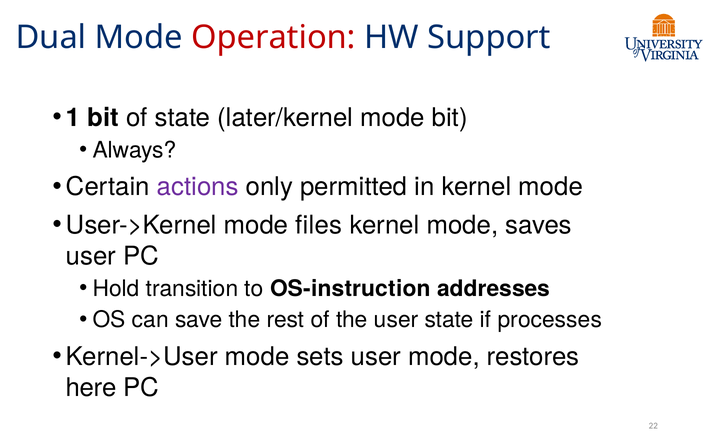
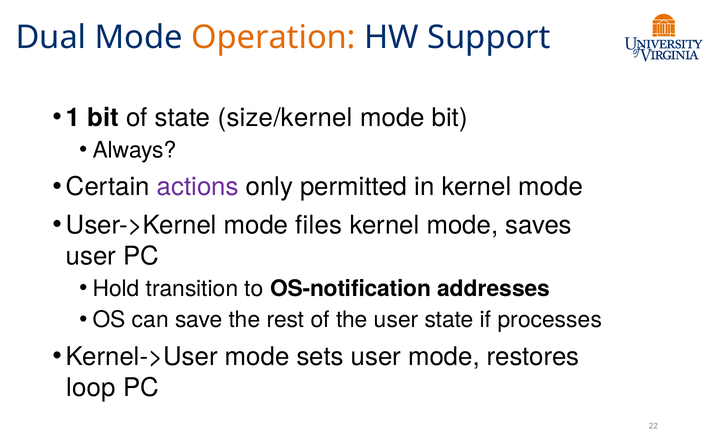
Operation colour: red -> orange (273, 38)
later/kernel: later/kernel -> size/kernel (285, 118)
OS-instruction: OS-instruction -> OS-notification (351, 289)
here: here -> loop (91, 388)
